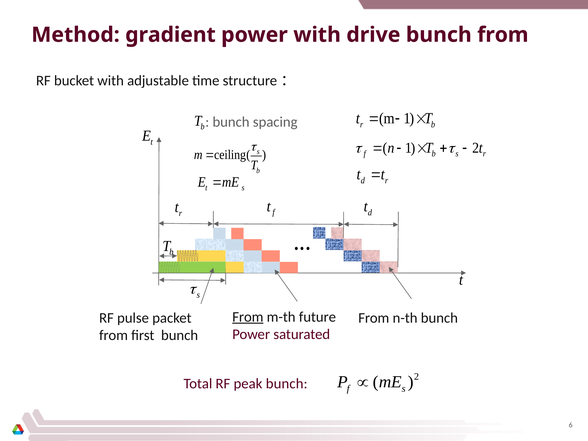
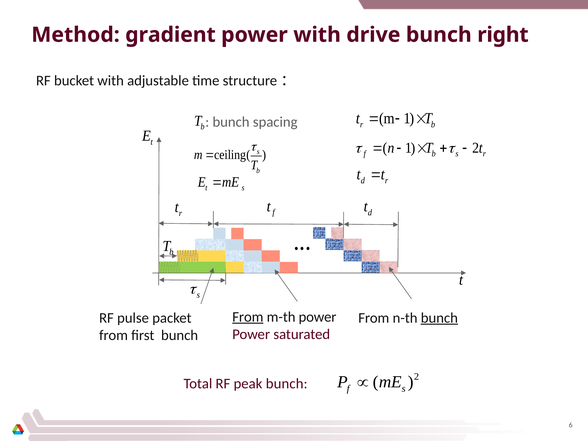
bunch from: from -> right (503, 35)
m-th future: future -> power (318, 317)
bunch underline: none -> present (439, 318)
